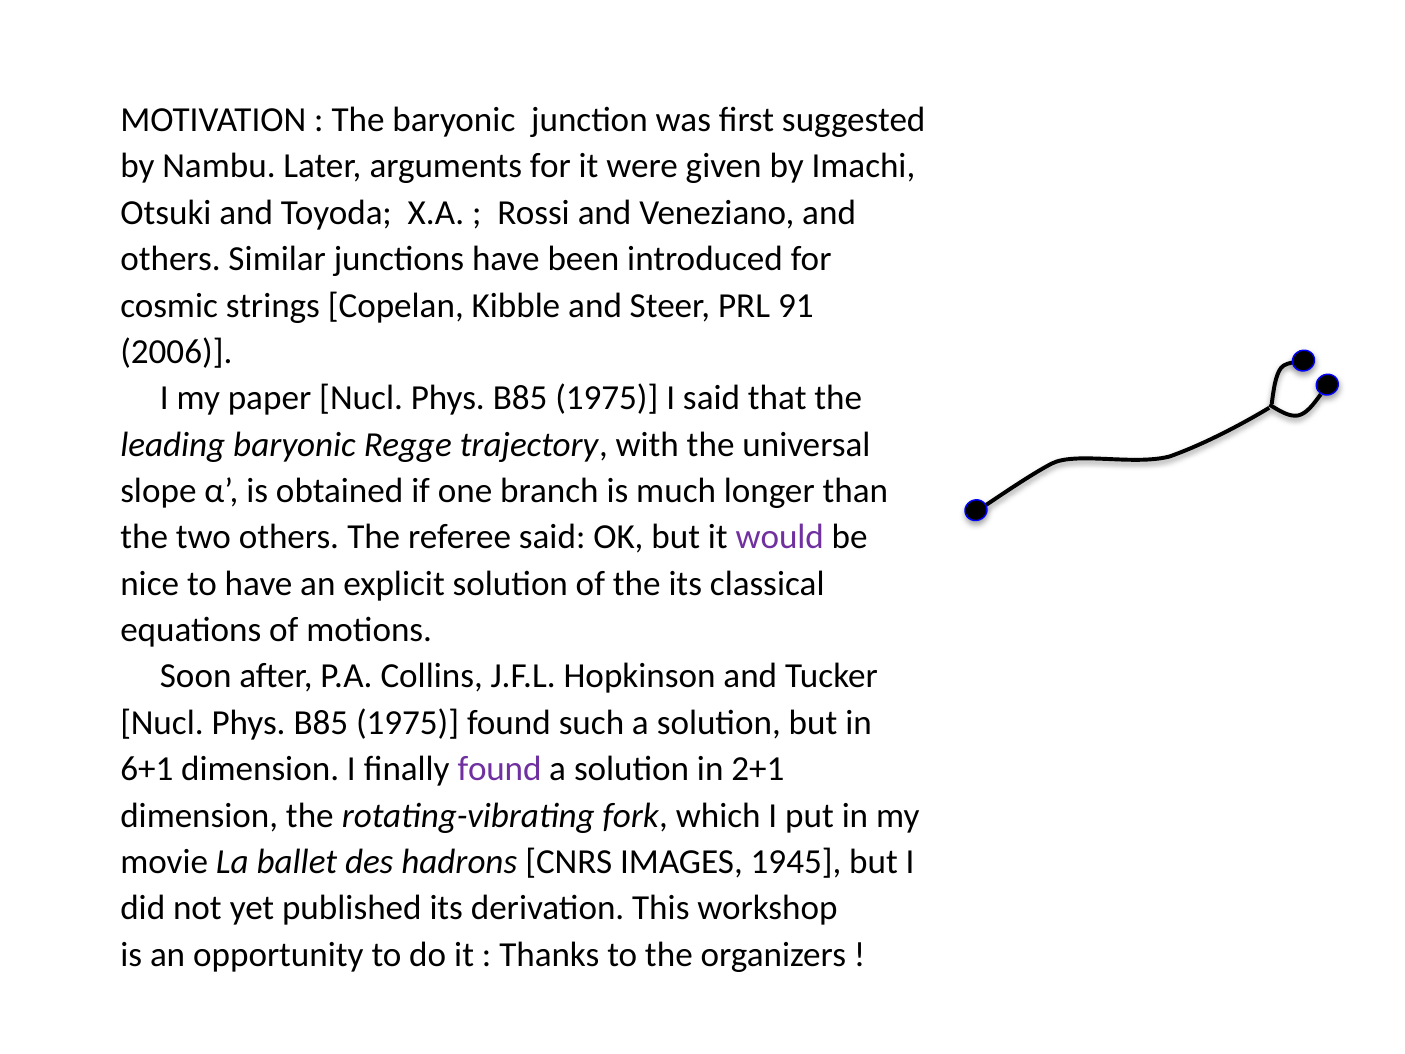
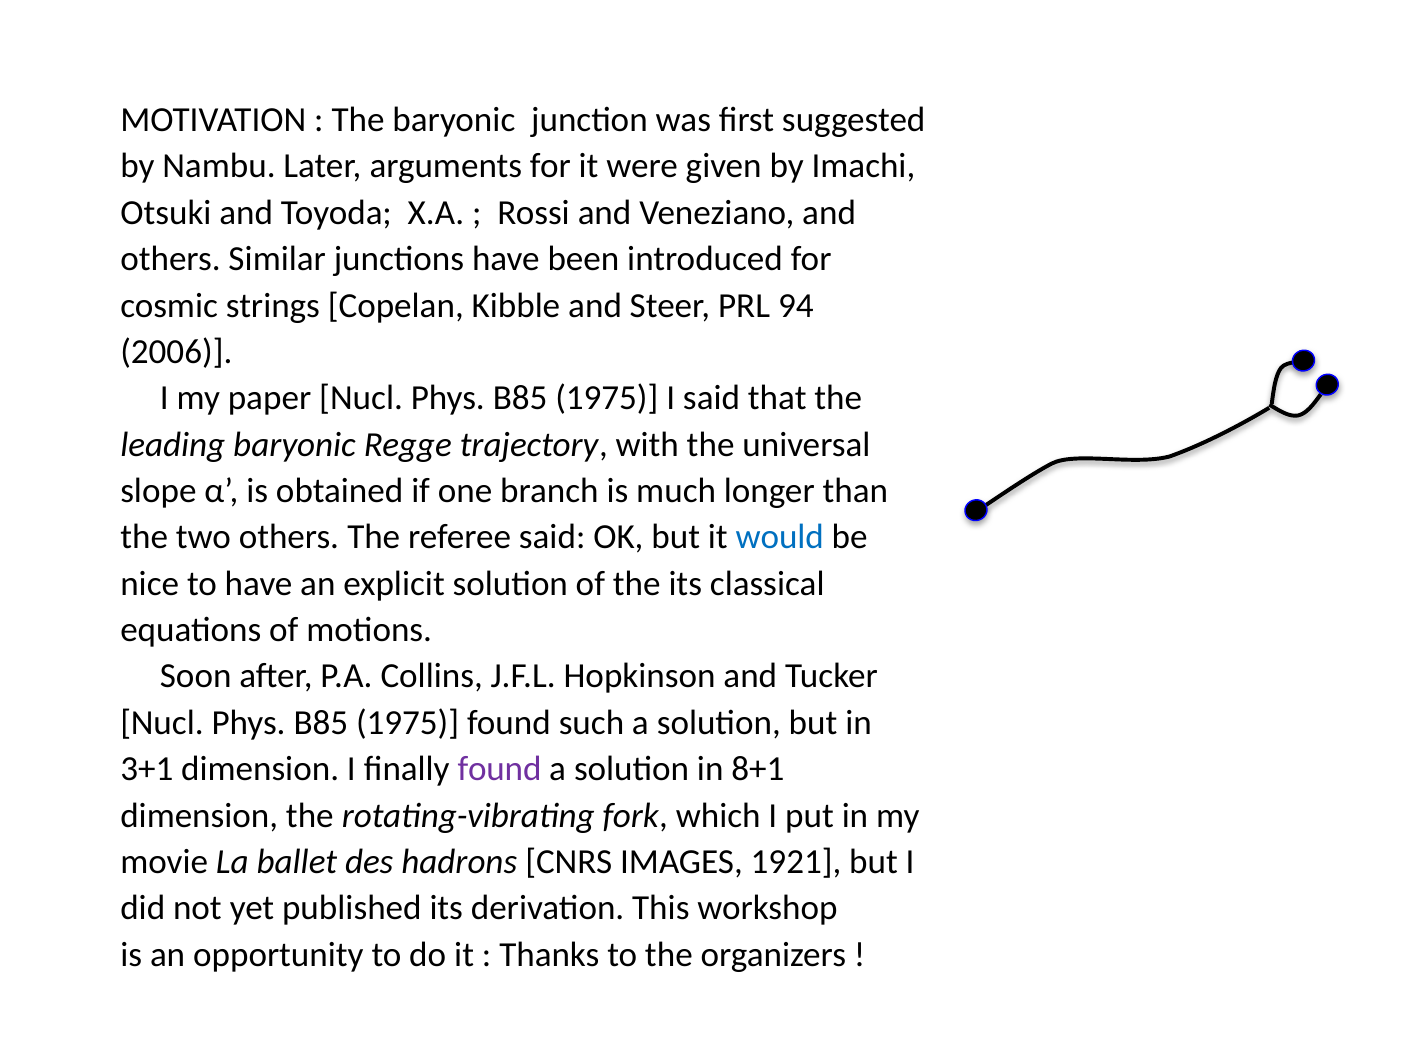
91: 91 -> 94 (796, 305)
would colour: purple -> blue (780, 537)
6+1: 6+1 -> 3+1 (147, 769)
2+1: 2+1 -> 8+1 (758, 769)
1945: 1945 -> 1921 (796, 862)
